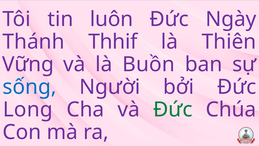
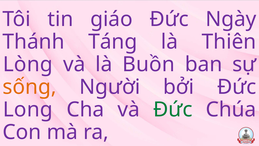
luôn: luôn -> giáo (111, 19)
Thhif: Thhif -> Táng (113, 42)
Vững: Vững -> Lòng (28, 64)
sống colour: blue -> orange (30, 87)
